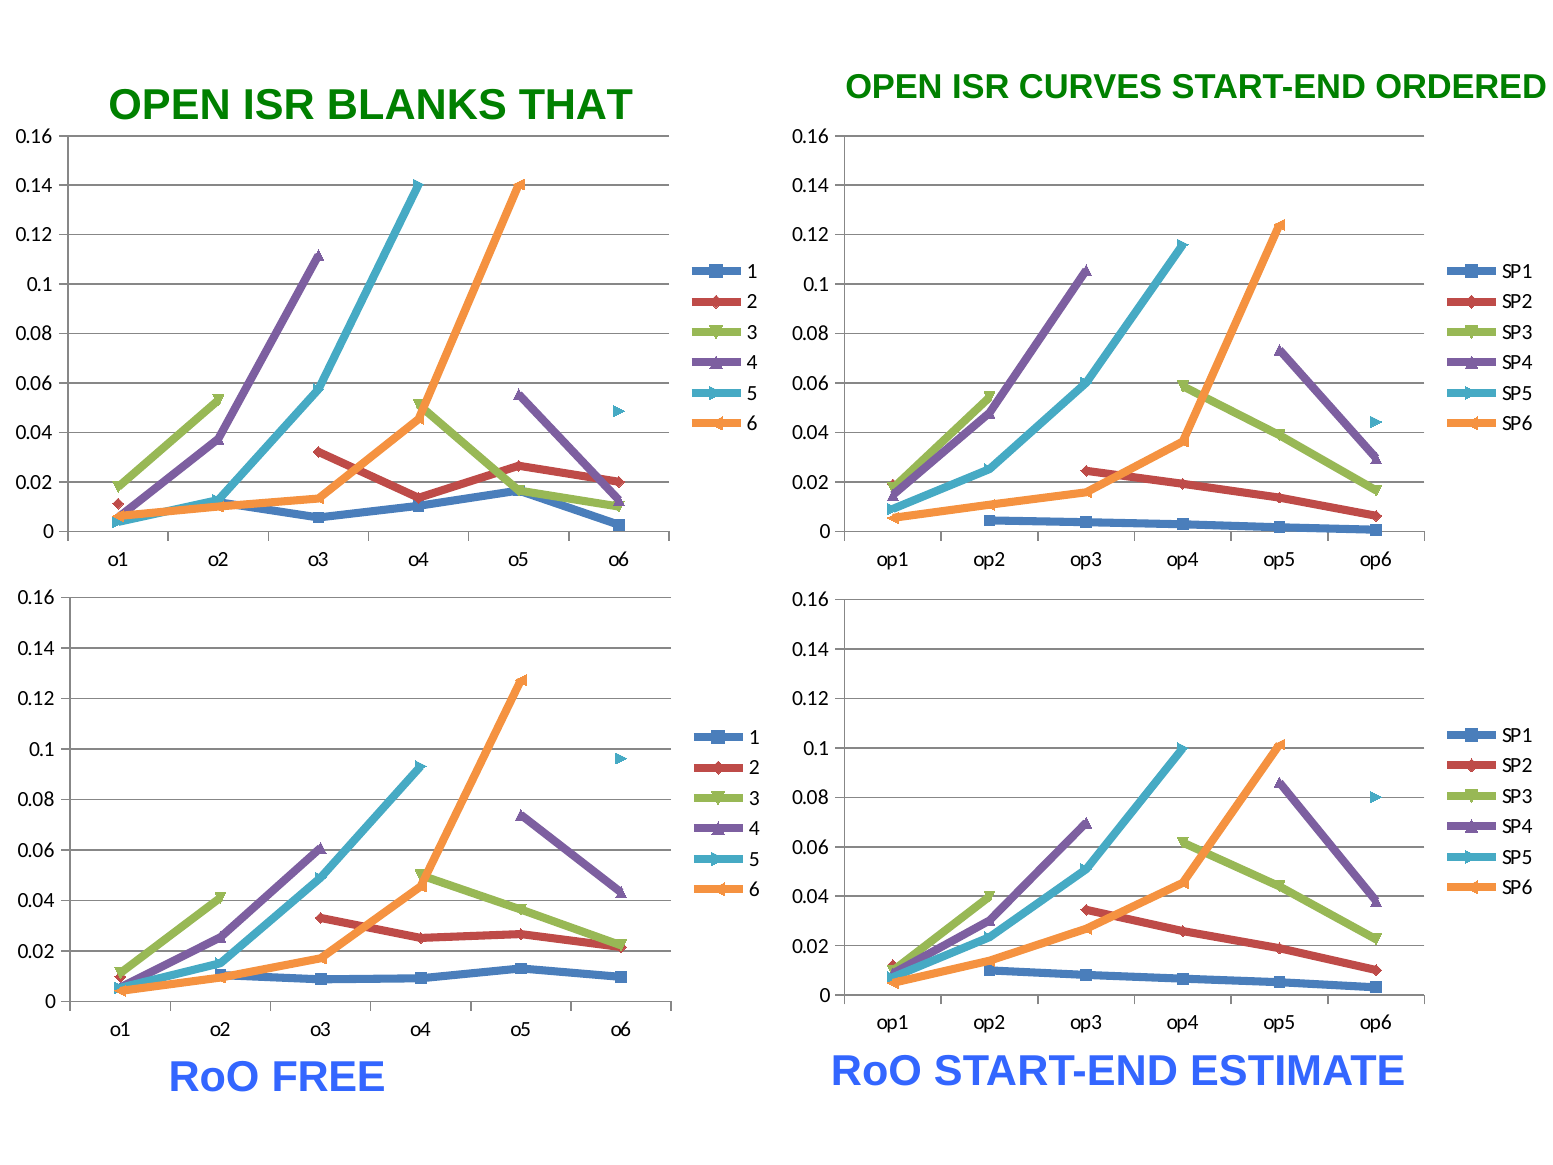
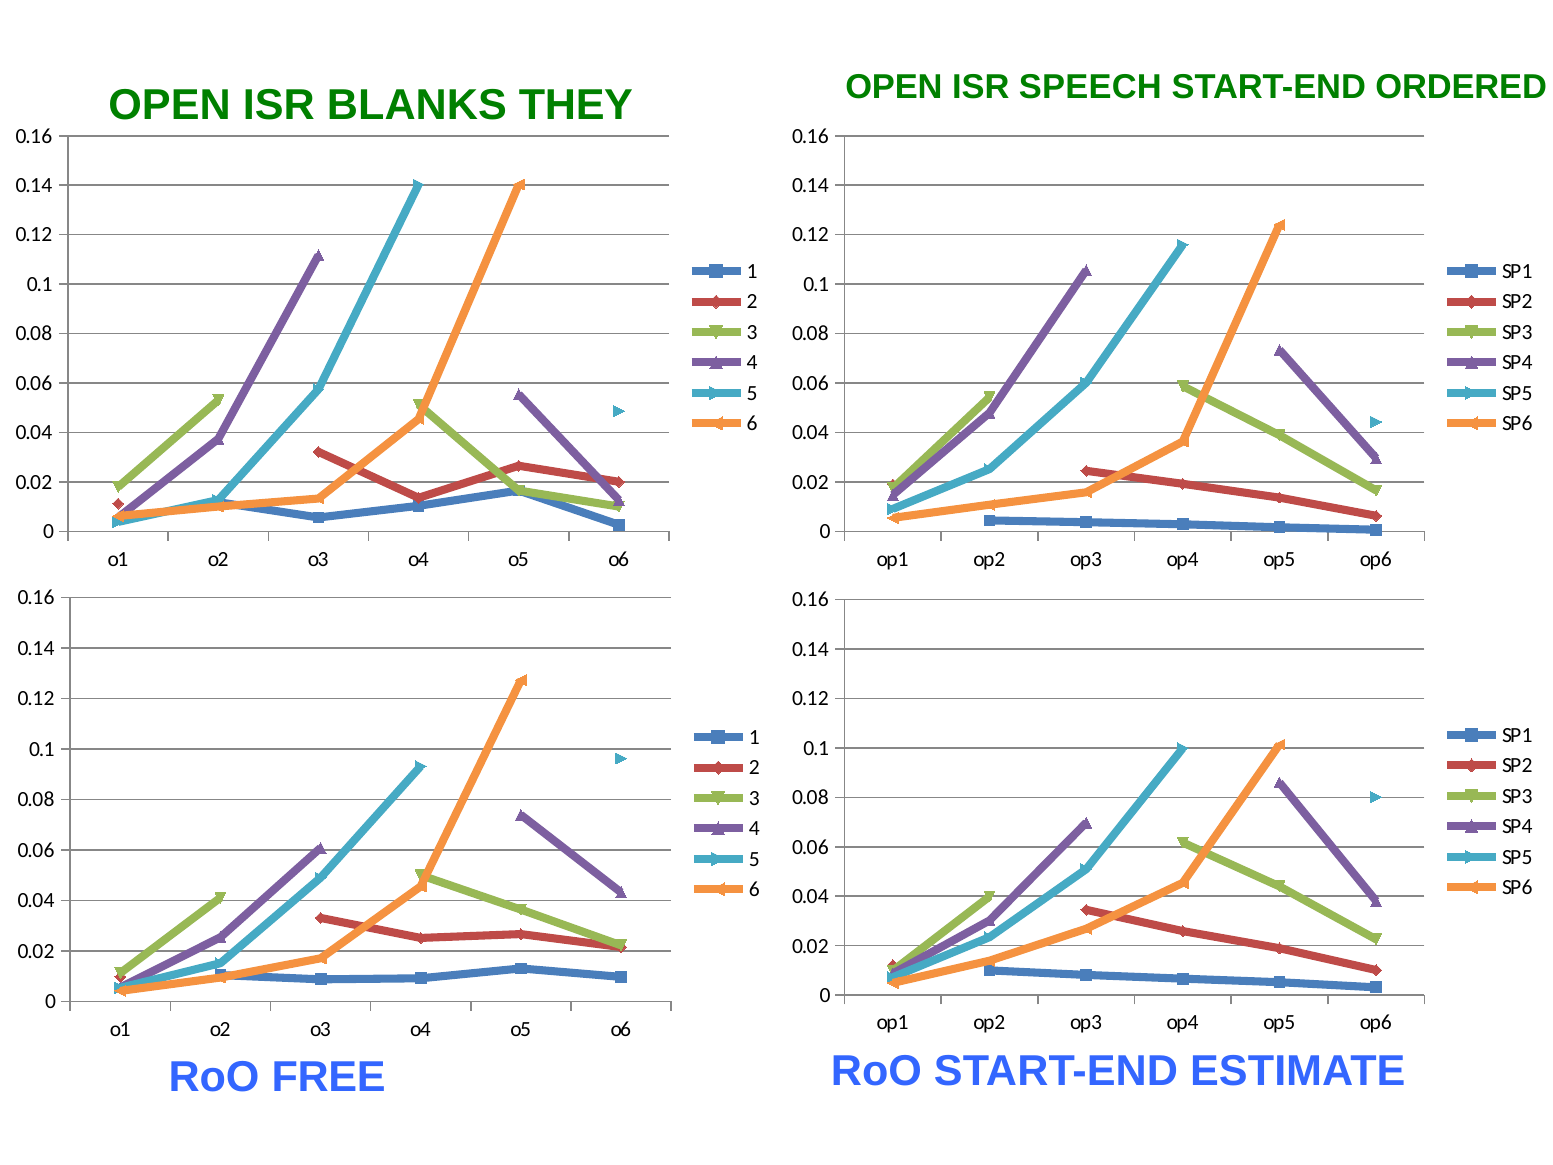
THAT: THAT -> THEY (576, 105)
CURVES: CURVES -> SPEECH (1090, 87)
